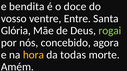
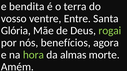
doce: doce -> terra (75, 6)
concebido: concebido -> benefícios (66, 43)
hora colour: yellow -> light green (33, 55)
todas: todas -> almas (73, 55)
